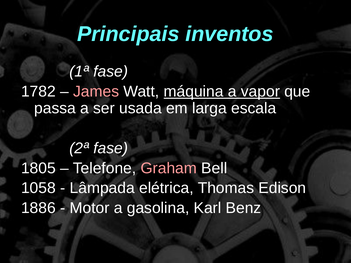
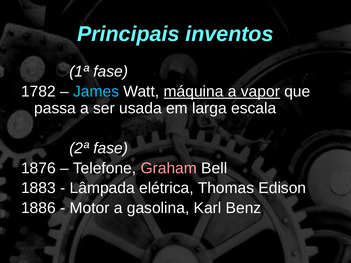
James colour: pink -> light blue (96, 92)
1805: 1805 -> 1876 (38, 168)
1058: 1058 -> 1883 (38, 188)
